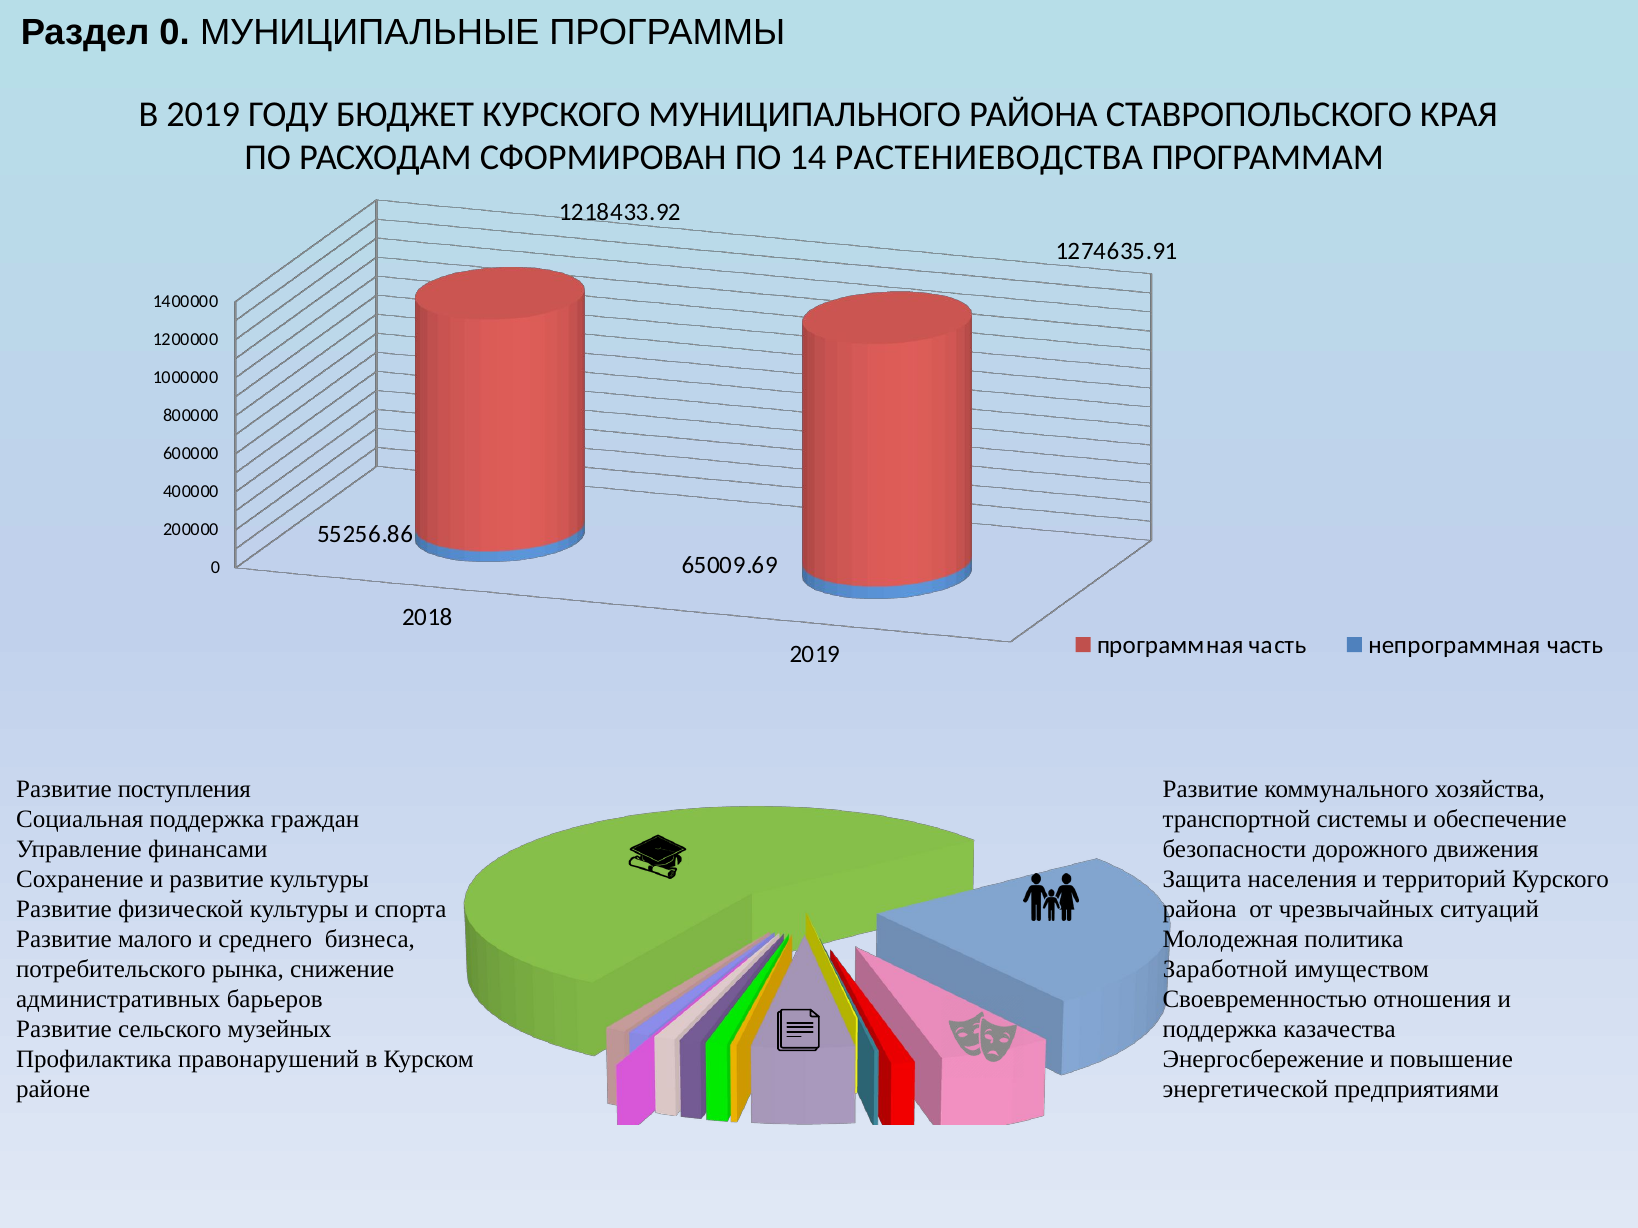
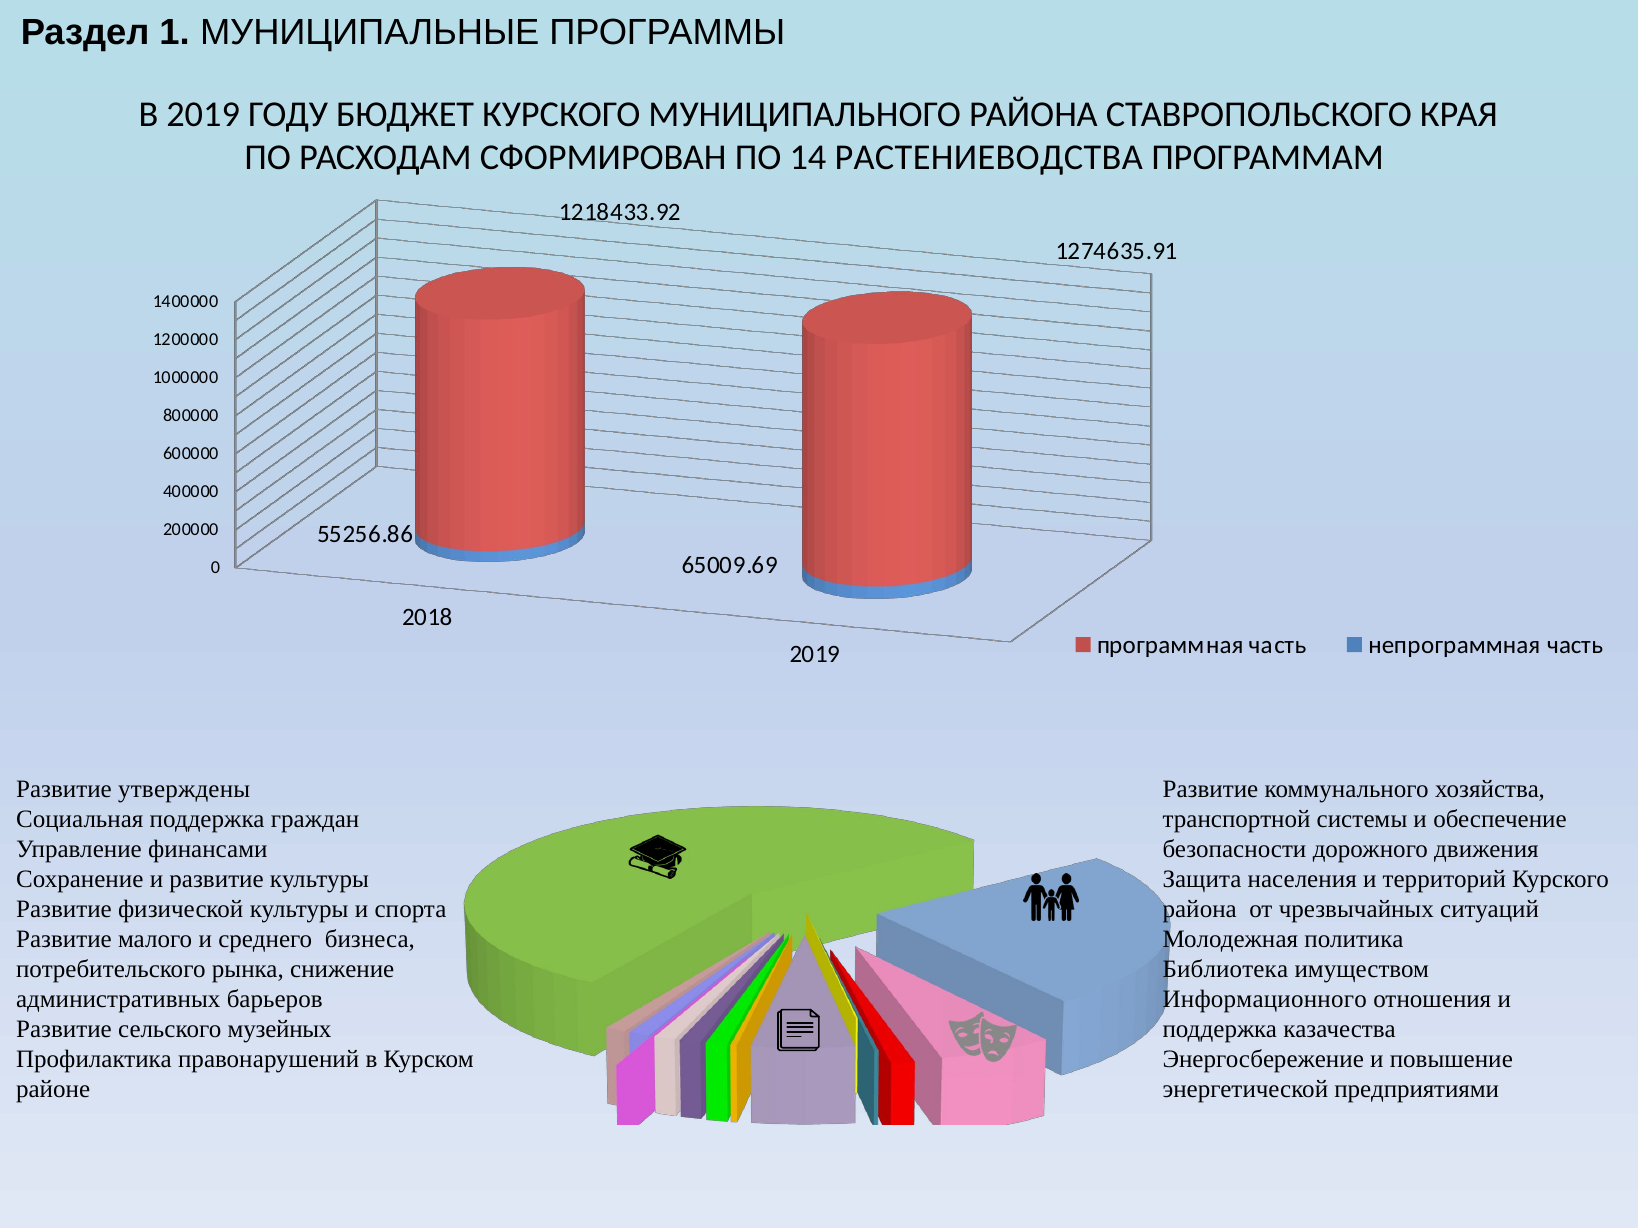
Раздел 0: 0 -> 1 (175, 32)
поступления: поступления -> утверждены (184, 789)
Заработной: Заработной -> Библиотека (1225, 970)
Своевременностью: Своевременностью -> Информационного (1265, 1000)
